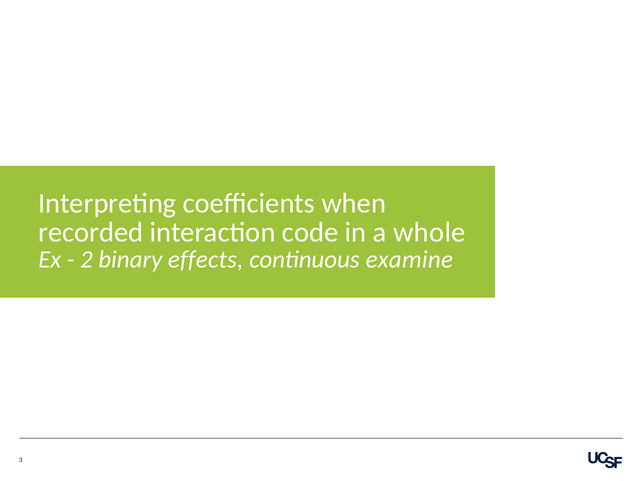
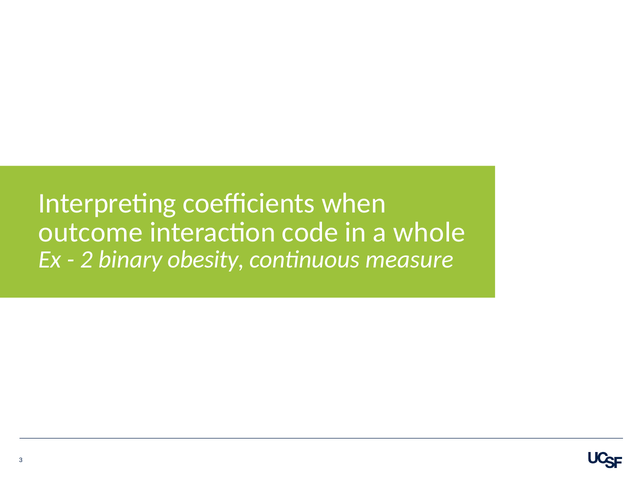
recorded: recorded -> outcome (91, 233)
effects: effects -> obesity (206, 260)
examine: examine -> measure (409, 260)
